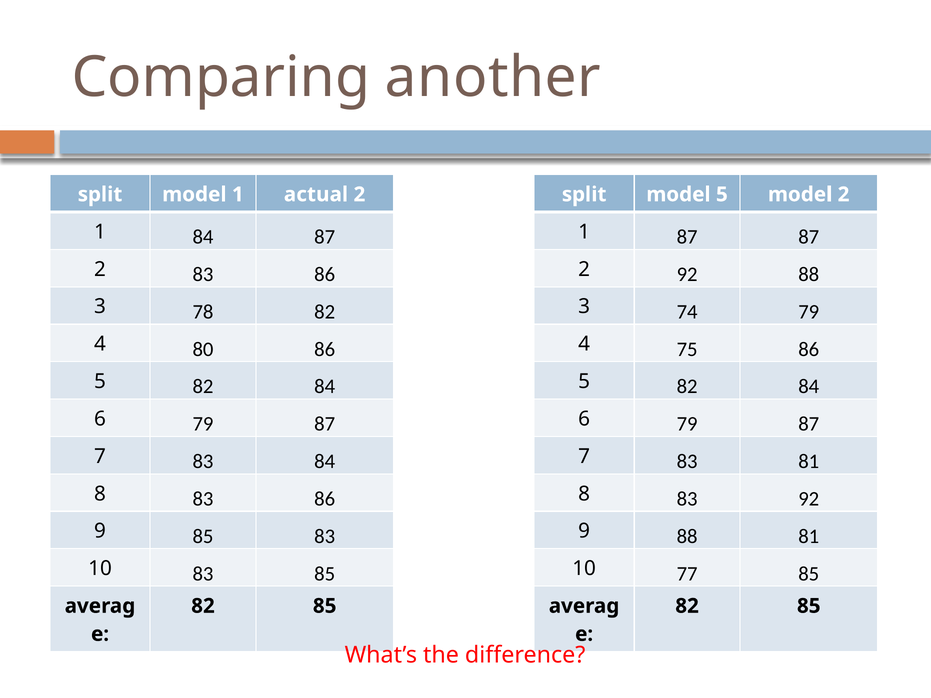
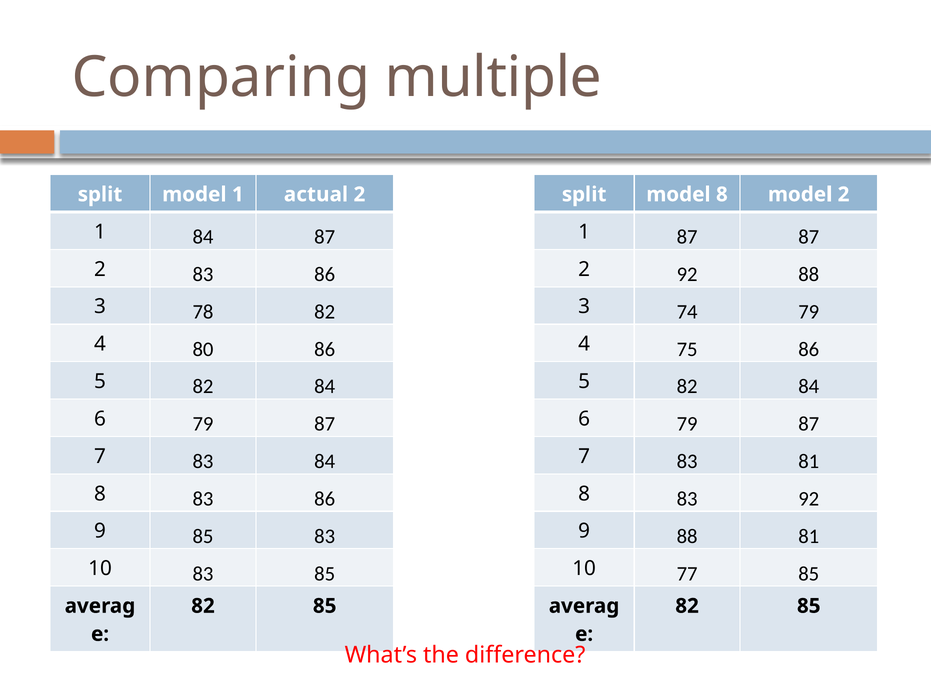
another: another -> multiple (493, 78)
model 5: 5 -> 8 (722, 195)
